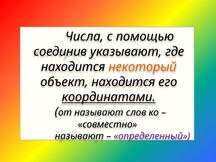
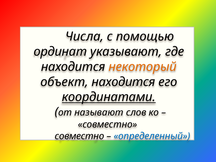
соединив: соединив -> ординат (60, 52)
называют: называют -> совместно (80, 136)
определенный colour: purple -> blue (152, 136)
